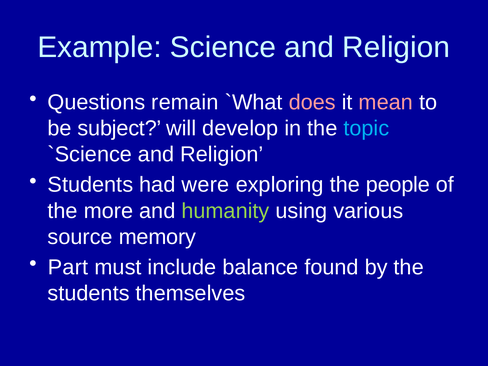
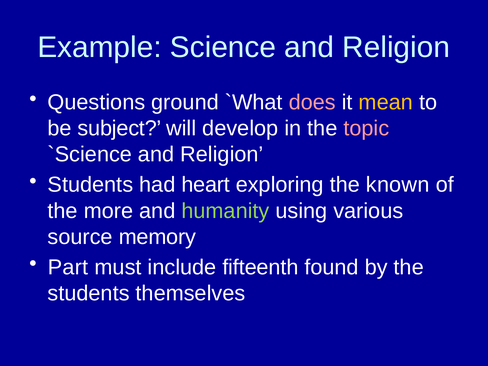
remain: remain -> ground (185, 102)
mean colour: pink -> yellow (386, 102)
topic colour: light blue -> pink (366, 128)
were: were -> heart (206, 185)
people: people -> known (398, 185)
balance: balance -> fifteenth (260, 267)
